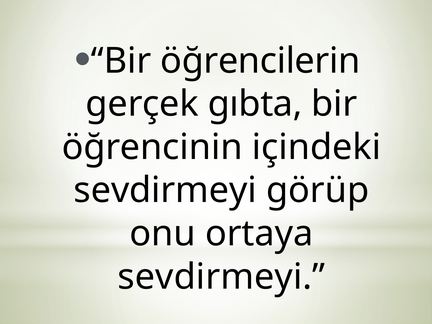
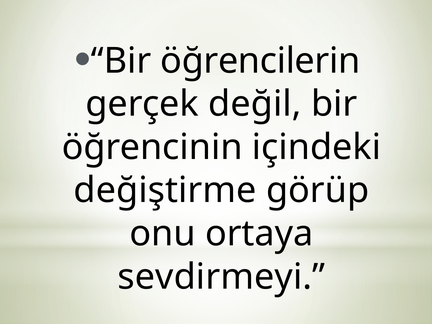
gıbta: gıbta -> değil (255, 104)
sevdirmeyi: sevdirmeyi -> değiştirme (165, 190)
